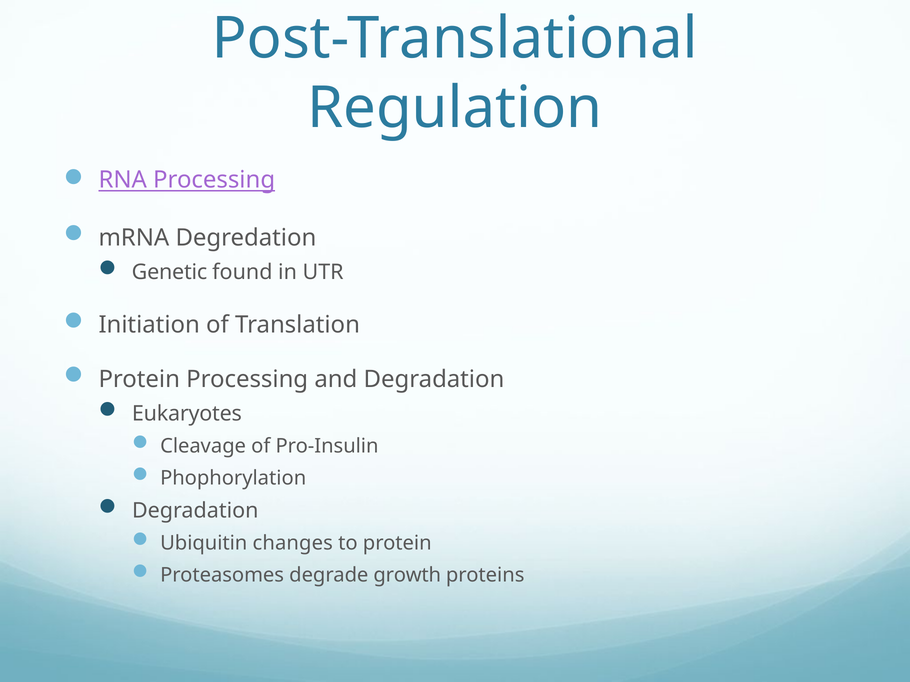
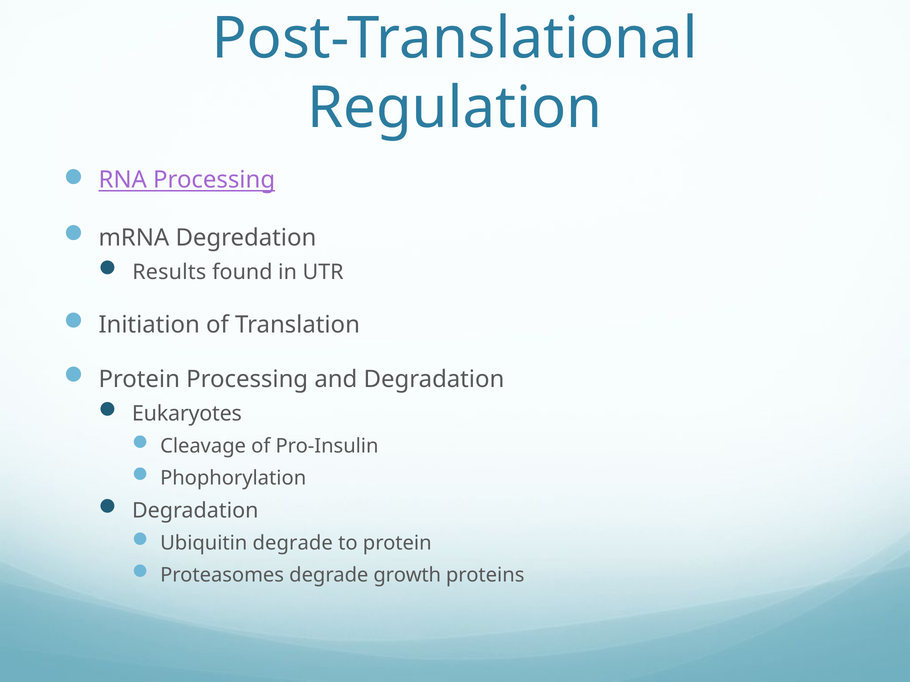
Genetic: Genetic -> Results (169, 272)
Ubiquitin changes: changes -> degrade (293, 544)
